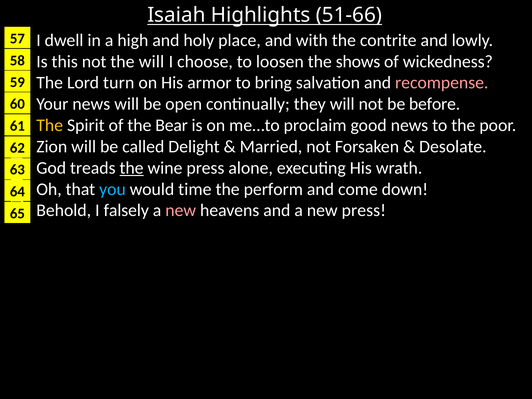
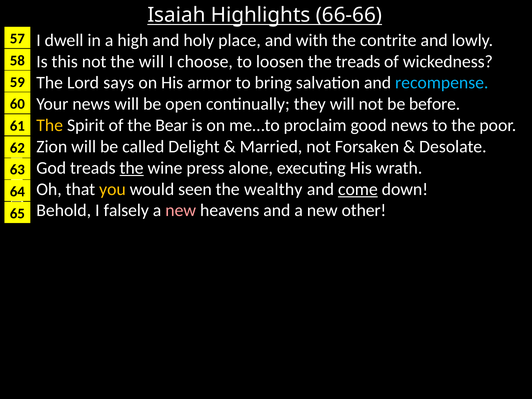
51-66: 51-66 -> 66-66 (349, 15)
the shows: shows -> treads (358, 62)
turn: turn -> says (119, 83)
recompense colour: pink -> light blue (442, 83)
you colour: light blue -> yellow (112, 189)
time: time -> seen (195, 189)
perform: perform -> wealthy (273, 189)
come underline: none -> present (358, 189)
new press: press -> other (364, 210)
